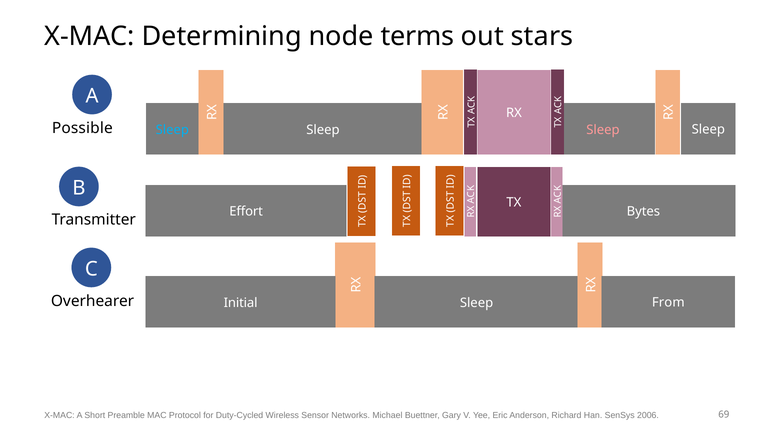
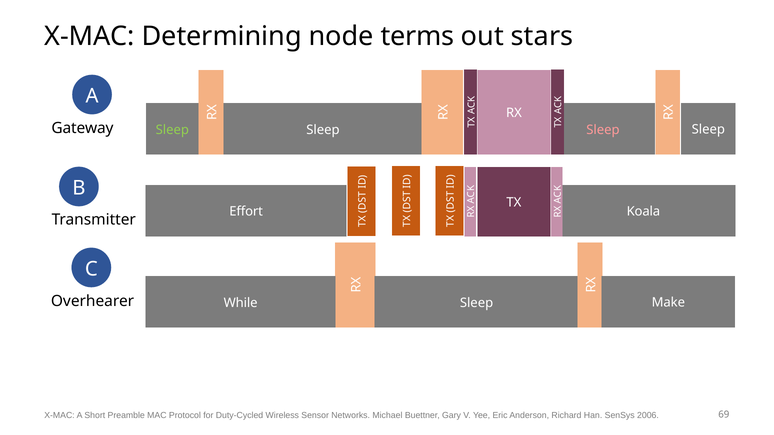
Possible: Possible -> Gateway (82, 128)
Sleep colour: light blue -> light green (172, 130)
Bytes: Bytes -> Koala (643, 212)
Initial: Initial -> While (241, 303)
From: From -> Make (668, 303)
